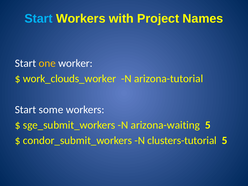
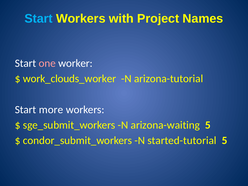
one colour: yellow -> pink (47, 63)
some: some -> more (51, 110)
clusters-tutorial: clusters-tutorial -> started-tutorial (182, 140)
